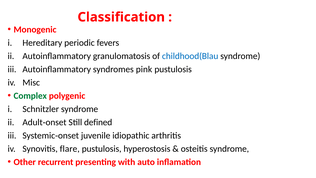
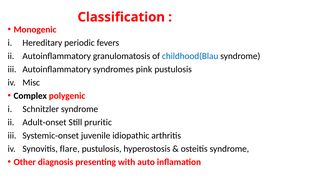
Complex colour: green -> black (30, 96)
defined: defined -> pruritic (98, 122)
recurrent: recurrent -> diagnosis (56, 162)
